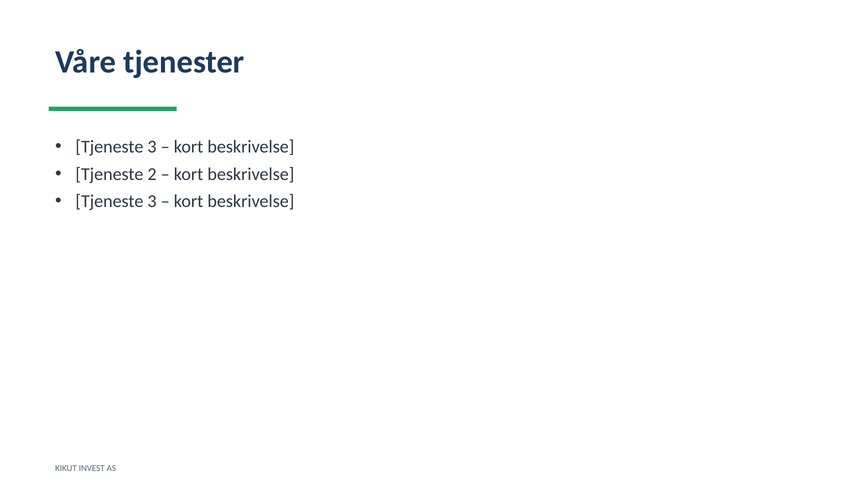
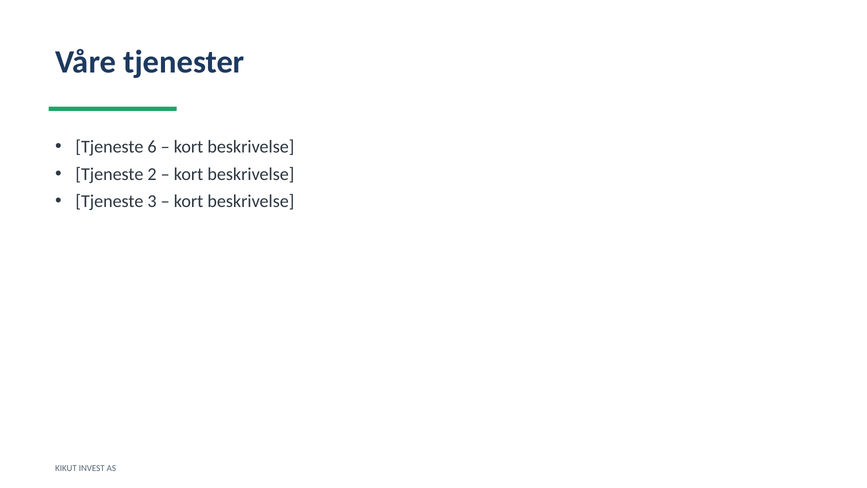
3: 3 -> 6 (152, 147)
